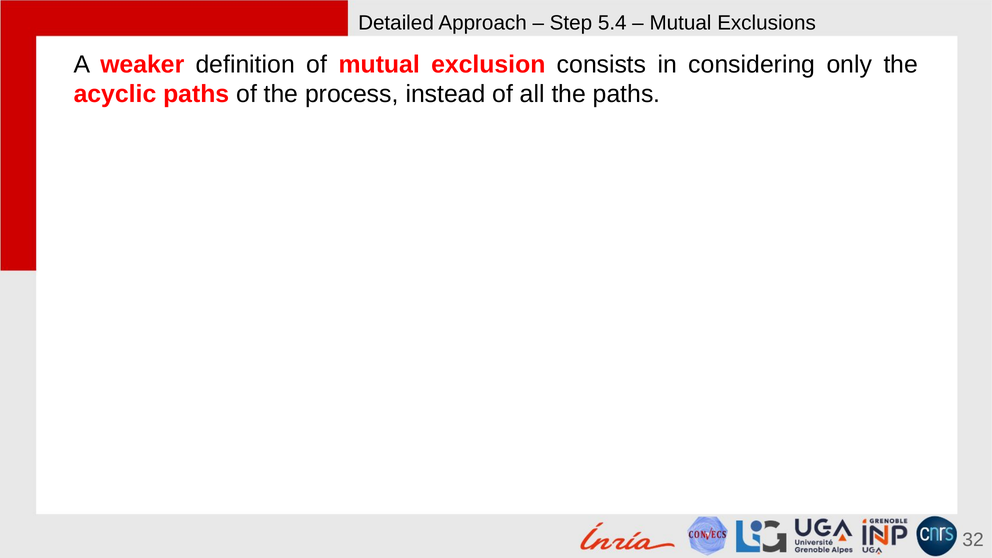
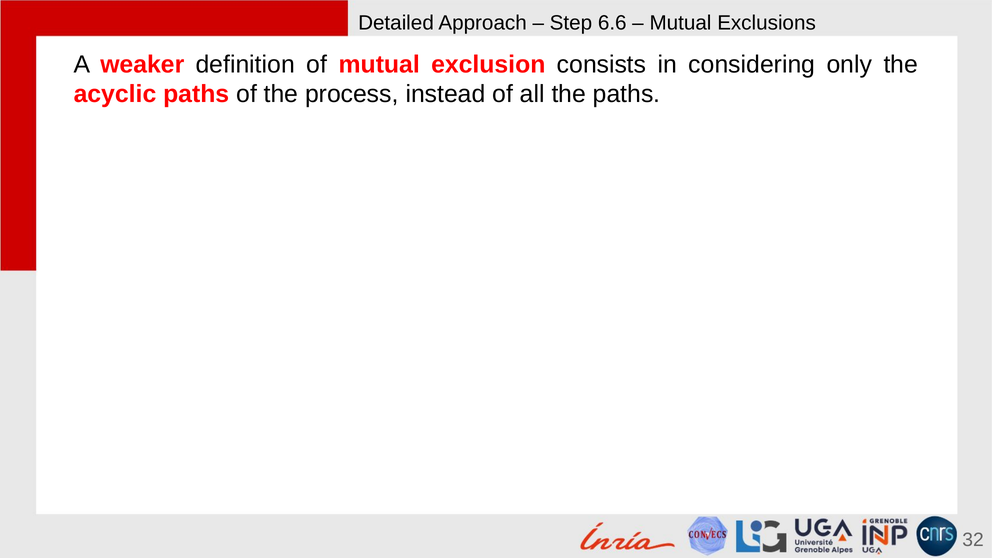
5.4: 5.4 -> 6.6 (612, 23)
